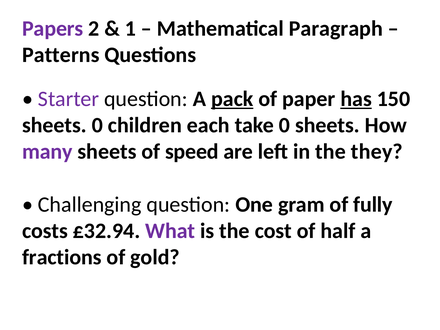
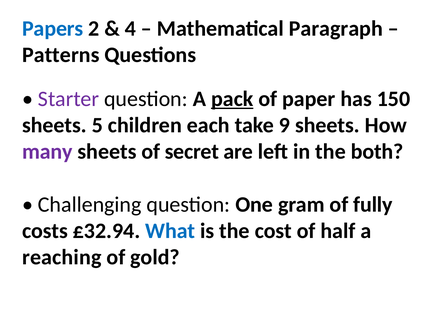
Papers colour: purple -> blue (53, 28)
1: 1 -> 4 (130, 28)
has underline: present -> none (356, 99)
sheets 0: 0 -> 5 (97, 125)
take 0: 0 -> 9 (285, 125)
speed: speed -> secret (192, 152)
they: they -> both (377, 152)
What colour: purple -> blue (170, 231)
fractions: fractions -> reaching (62, 257)
